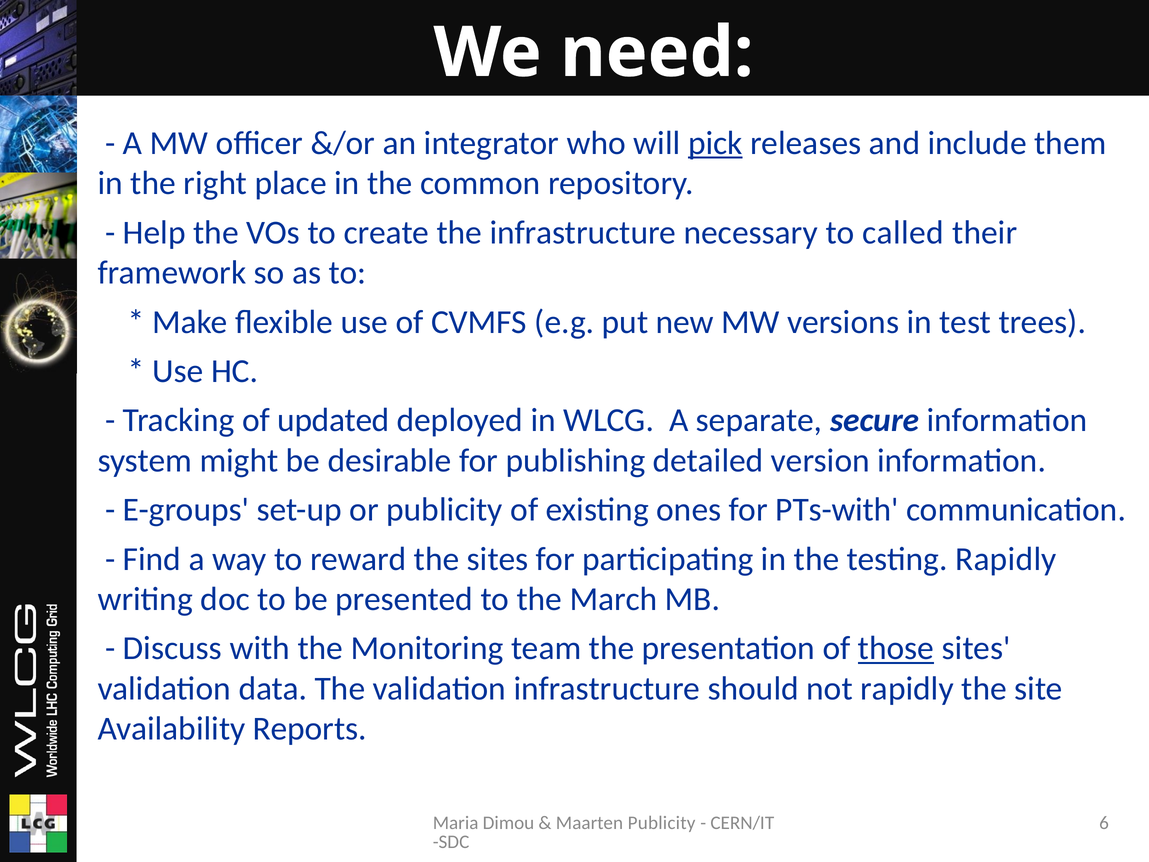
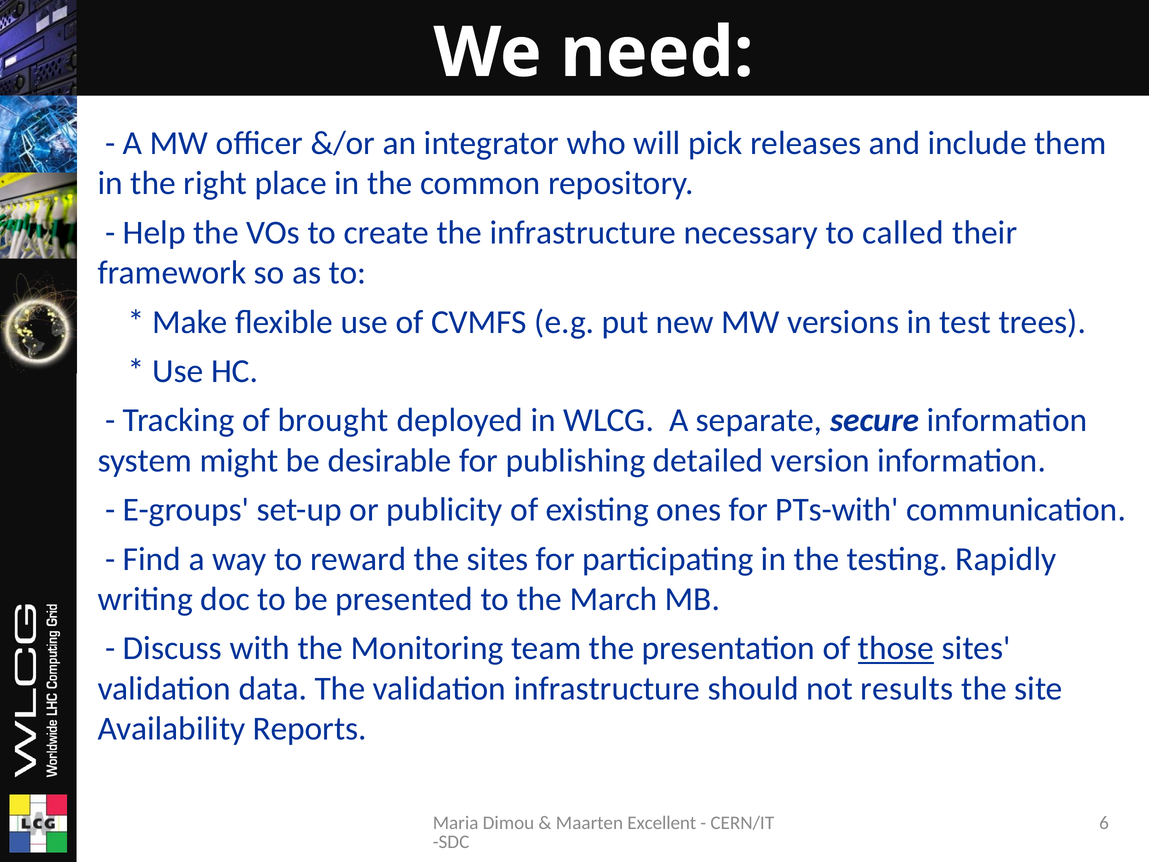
pick underline: present -> none (715, 143)
updated: updated -> brought (333, 420)
not rapidly: rapidly -> results (907, 688)
Maarten Publicity: Publicity -> Excellent (662, 823)
